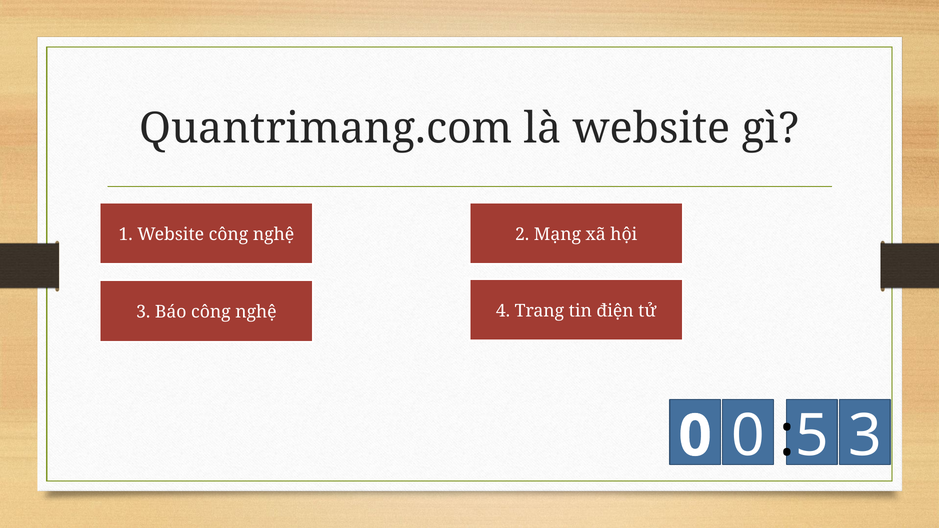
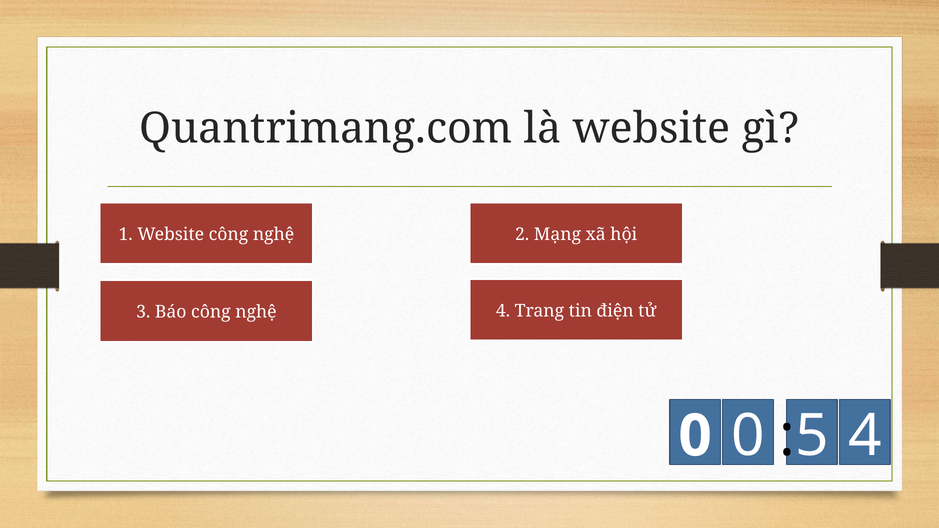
0 3: 3 -> 4 (865, 436)
